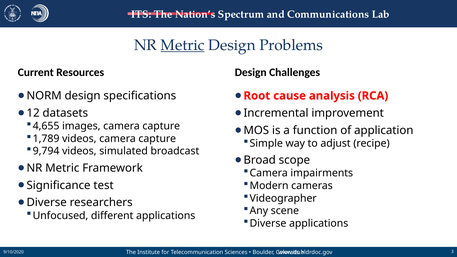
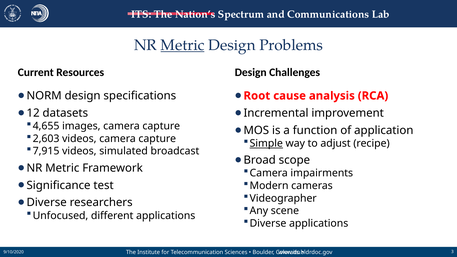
1,789: 1,789 -> 2,603 (46, 139)
Simple underline: none -> present (266, 143)
9,794: 9,794 -> 7,915 (46, 151)
